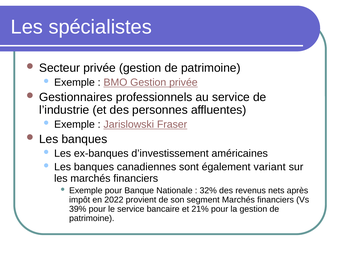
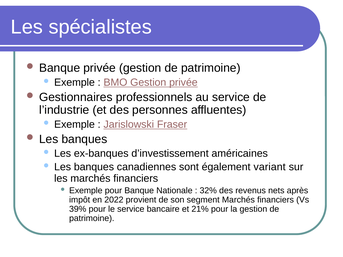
Secteur: Secteur -> Banque (60, 68)
